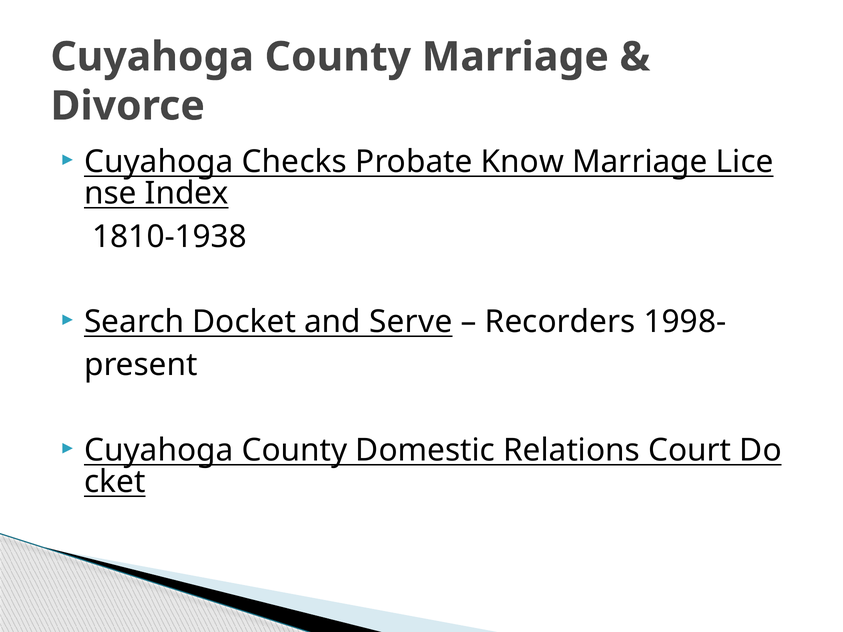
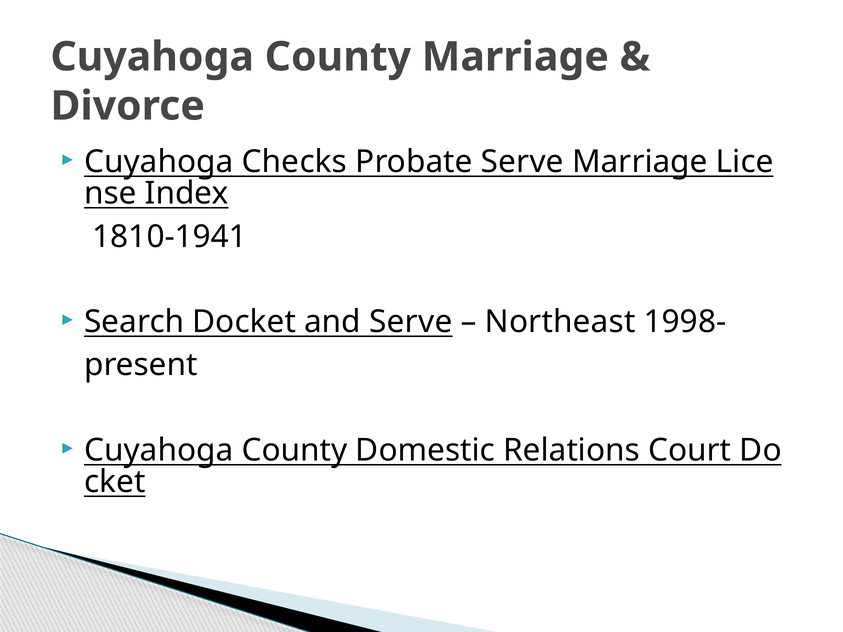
Probate Know: Know -> Serve (522, 162)
1810-1938: 1810-1938 -> 1810-1941 (170, 237)
Recorders: Recorders -> Northeast (560, 322)
